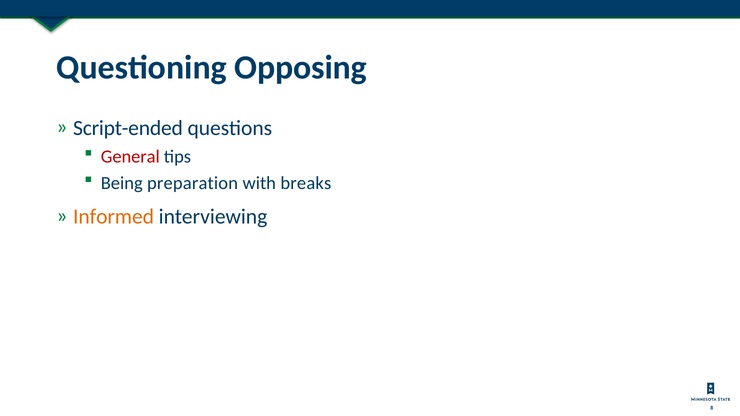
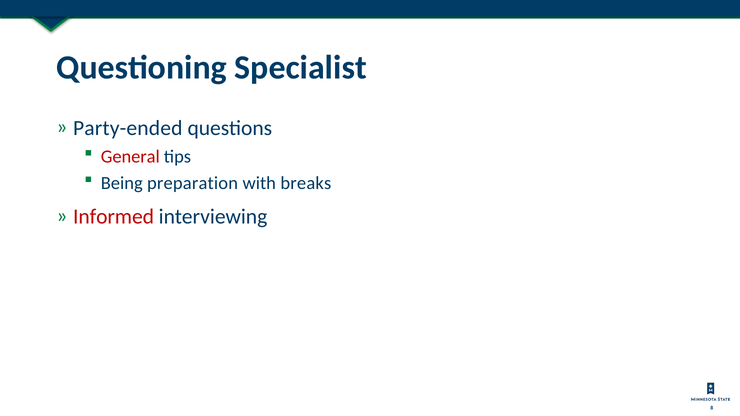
Opposing: Opposing -> Specialist (301, 68)
Script-ended: Script-ended -> Party-ended (128, 128)
Informed colour: orange -> red (114, 217)
